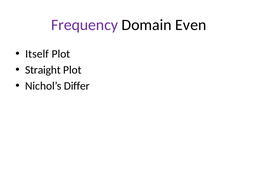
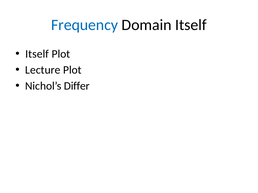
Frequency colour: purple -> blue (85, 25)
Domain Even: Even -> Itself (191, 25)
Straight: Straight -> Lecture (43, 70)
